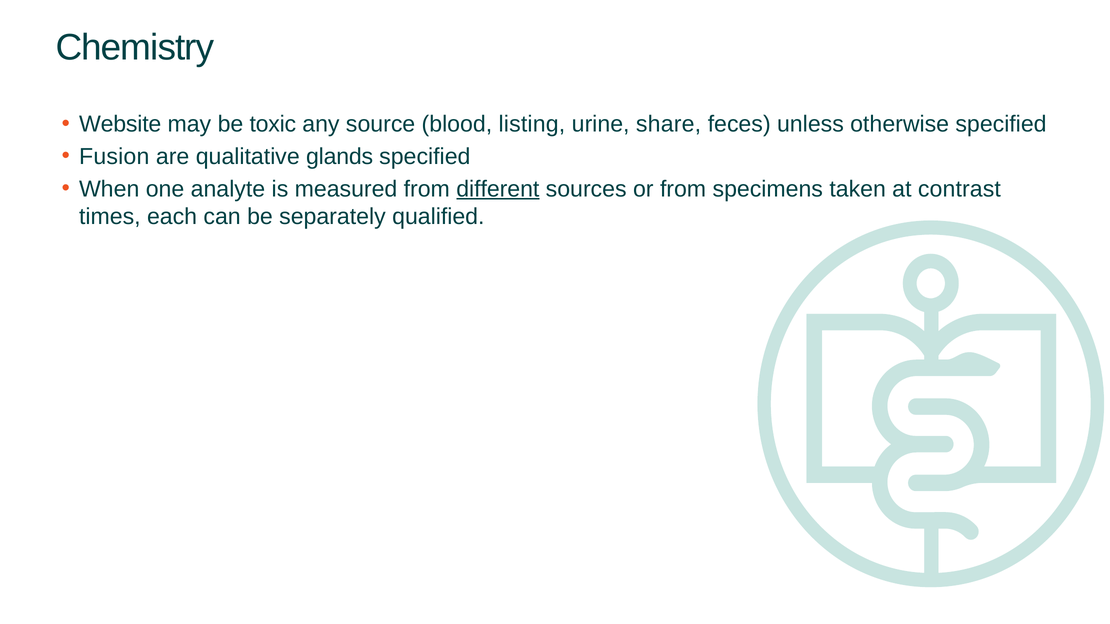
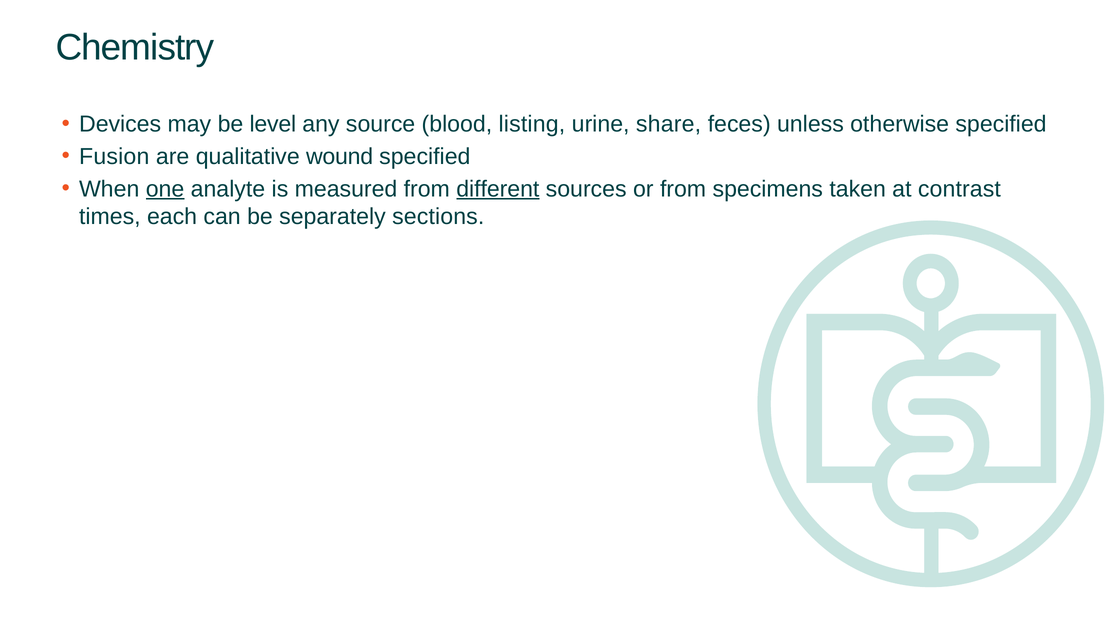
Website: Website -> Devices (120, 124)
toxic: toxic -> level (273, 124)
glands: glands -> wound (340, 157)
one underline: none -> present (165, 189)
qualified: qualified -> sections (438, 217)
